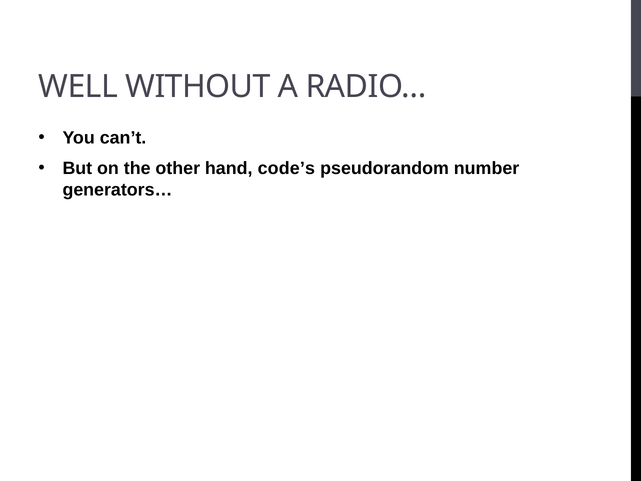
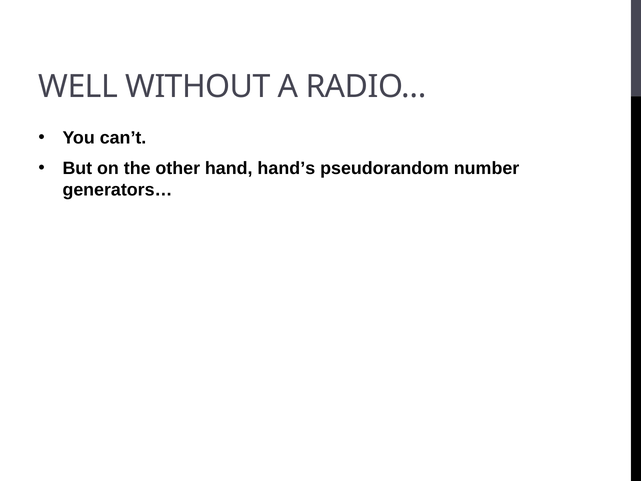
code’s: code’s -> hand’s (286, 168)
